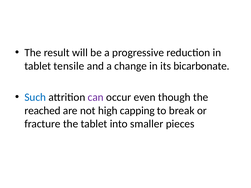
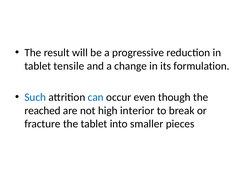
bicarbonate: bicarbonate -> formulation (201, 66)
can colour: purple -> blue (96, 97)
capping: capping -> interior (137, 111)
